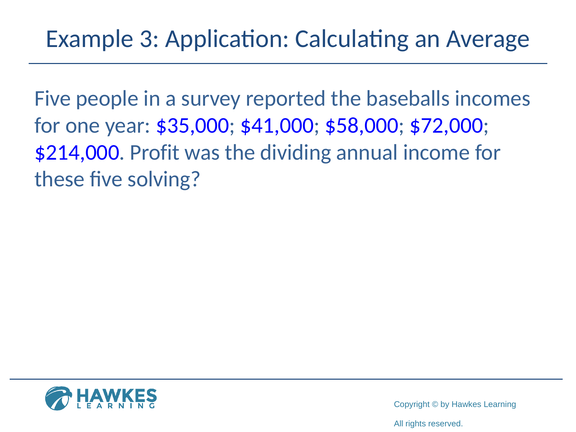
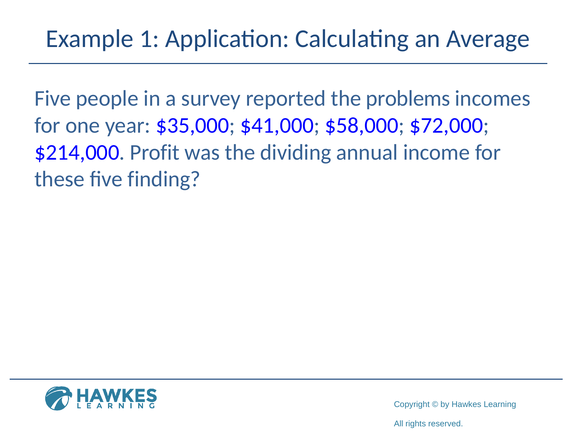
3: 3 -> 1 (149, 39)
baseballs: baseballs -> problems (408, 98)
solving: solving -> finding (164, 179)
